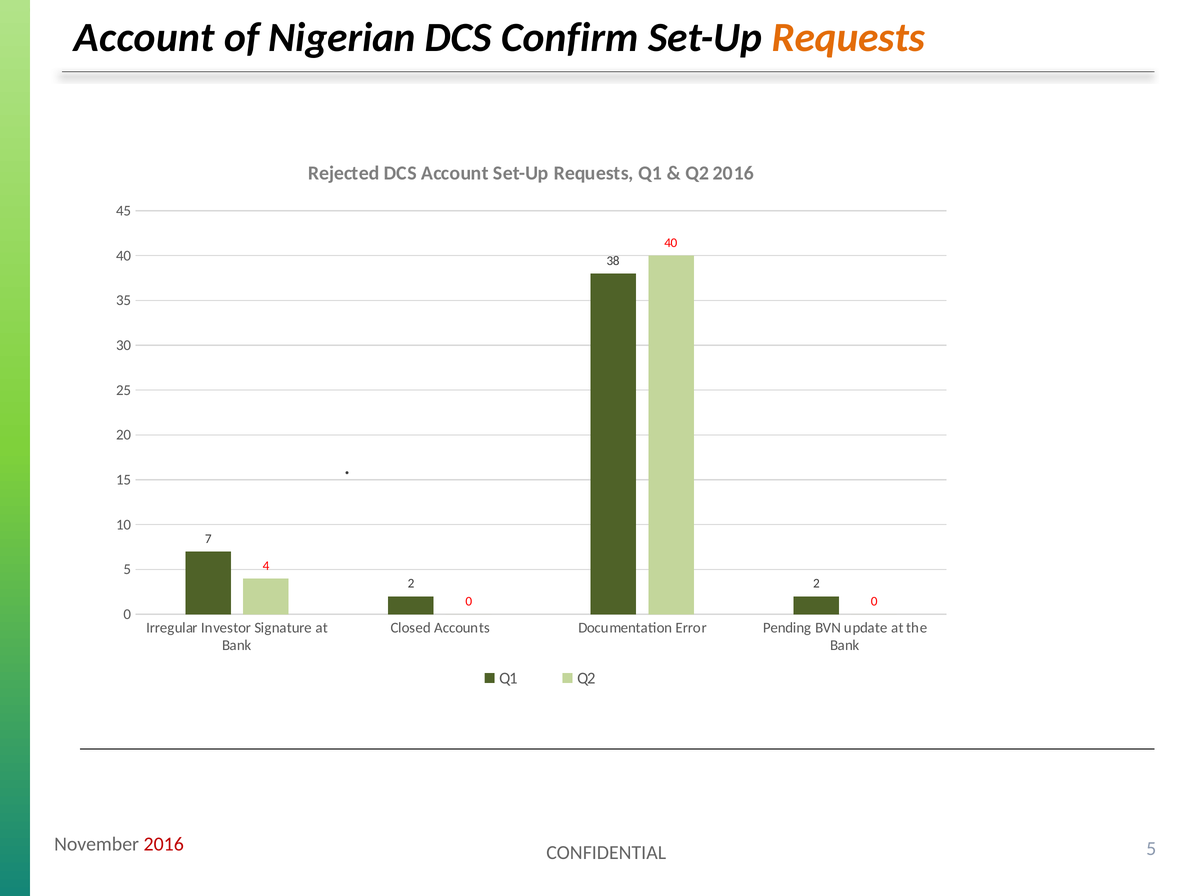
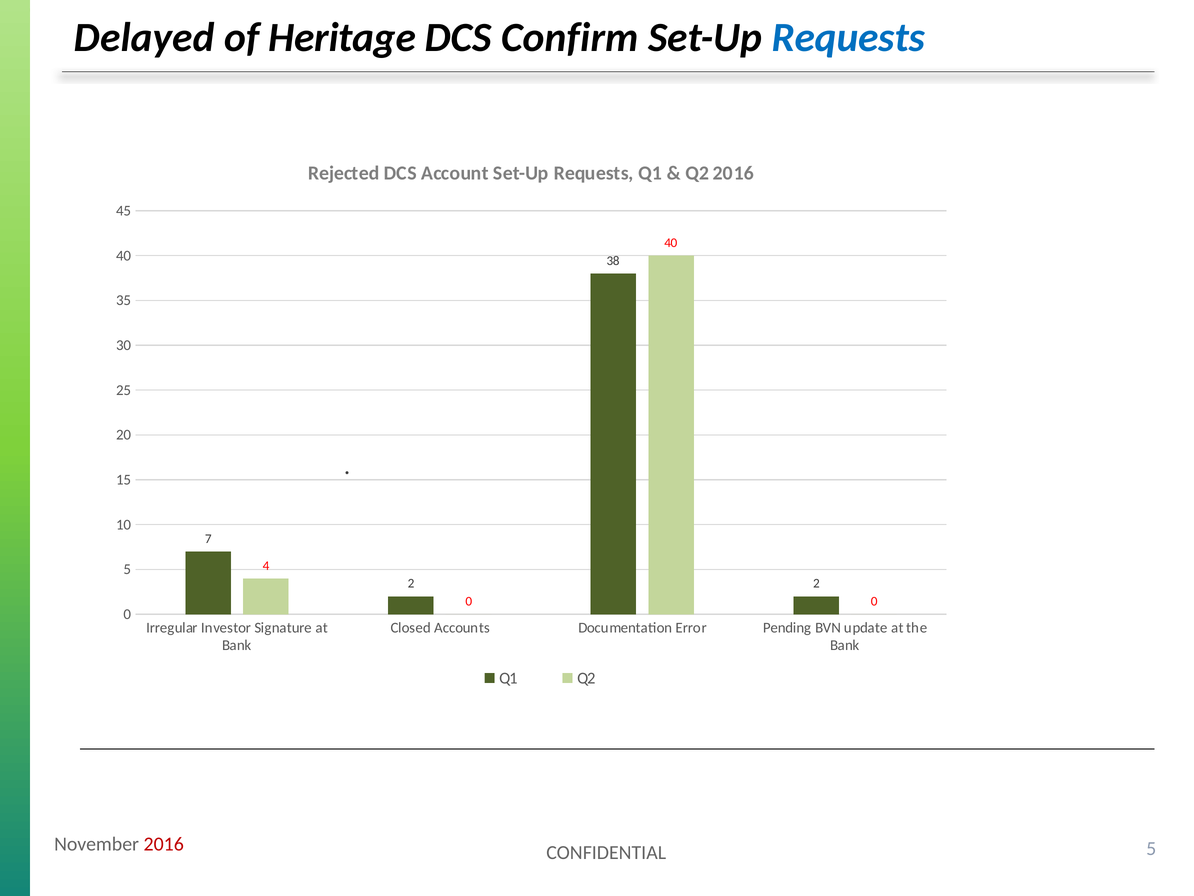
Account: Account -> Delayed (144, 37)
Nigerian: Nigerian -> Heritage (342, 37)
Requests colour: orange -> blue (848, 37)
